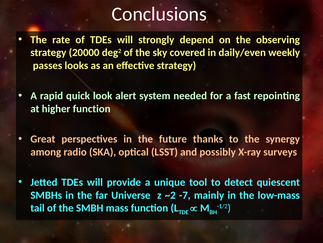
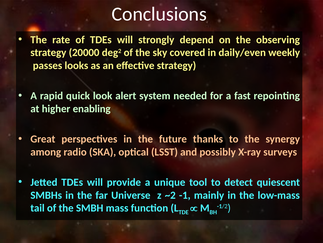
higher function: function -> enabling (92, 108)
-7: -7 -> -1 (185, 195)
